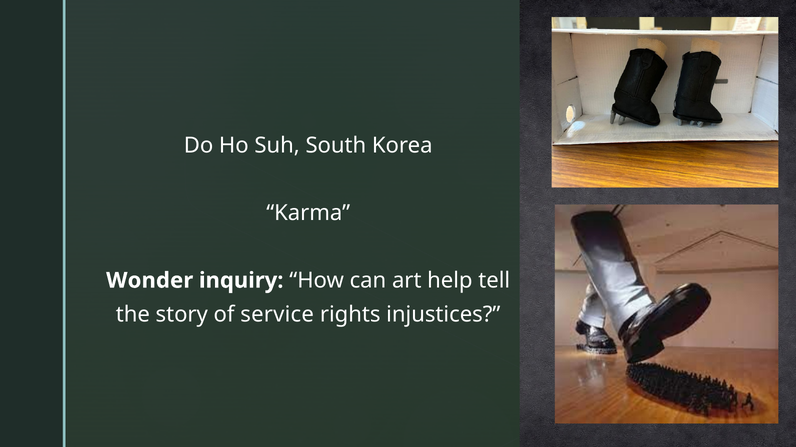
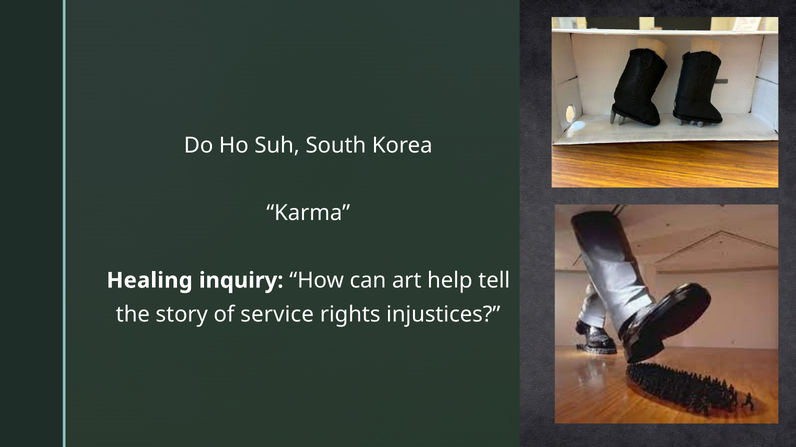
Wonder: Wonder -> Healing (150, 281)
